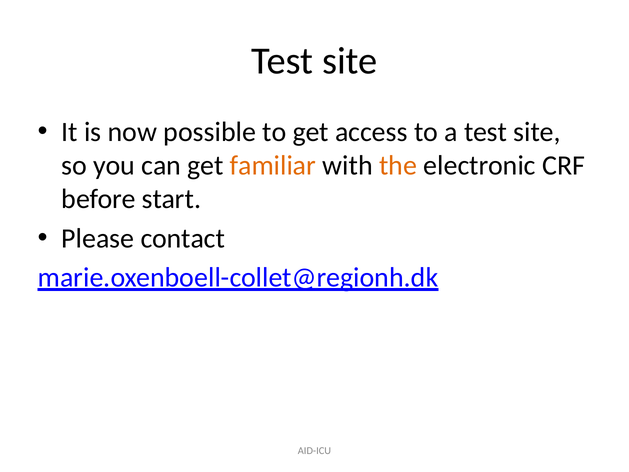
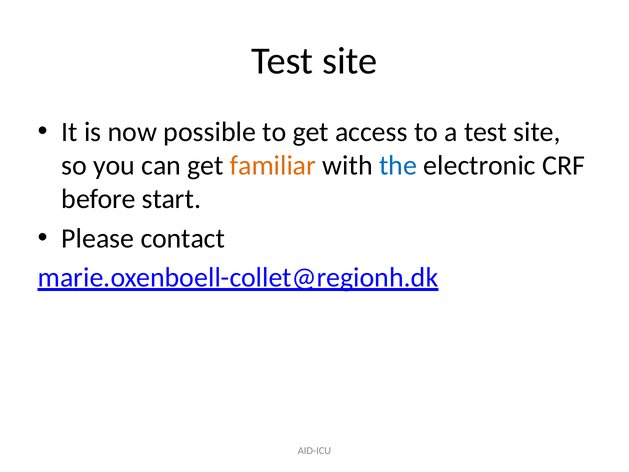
the colour: orange -> blue (398, 166)
